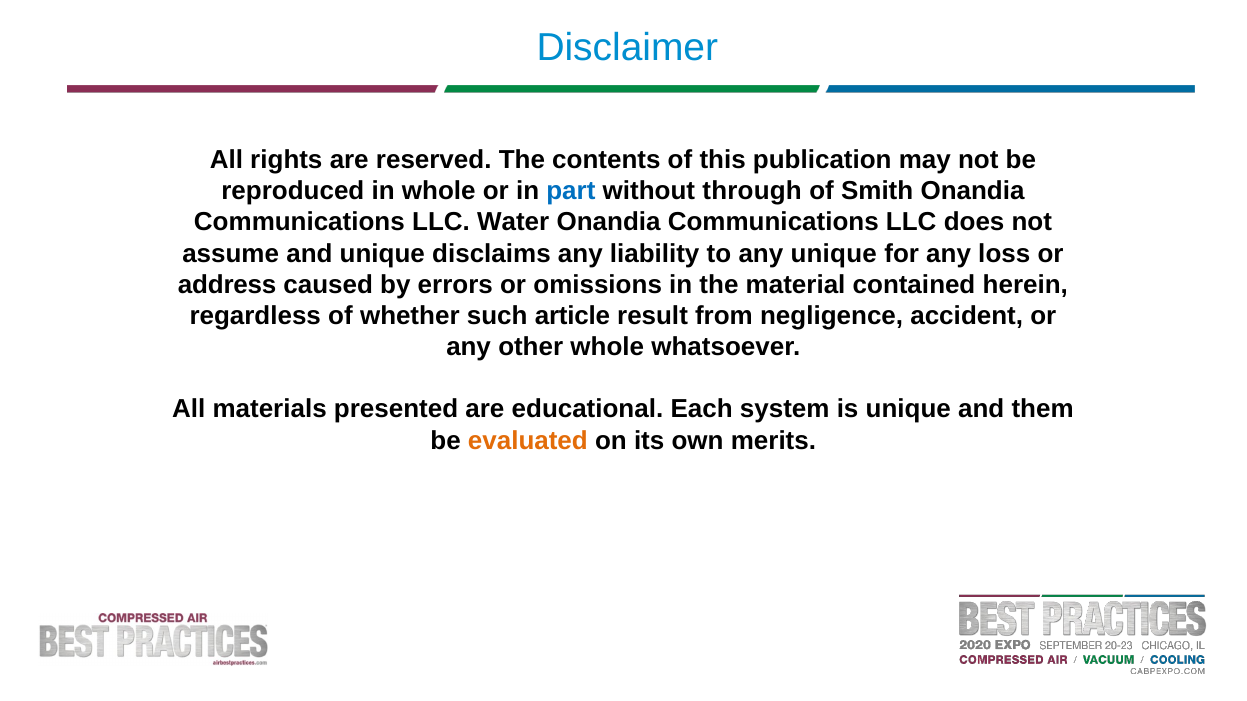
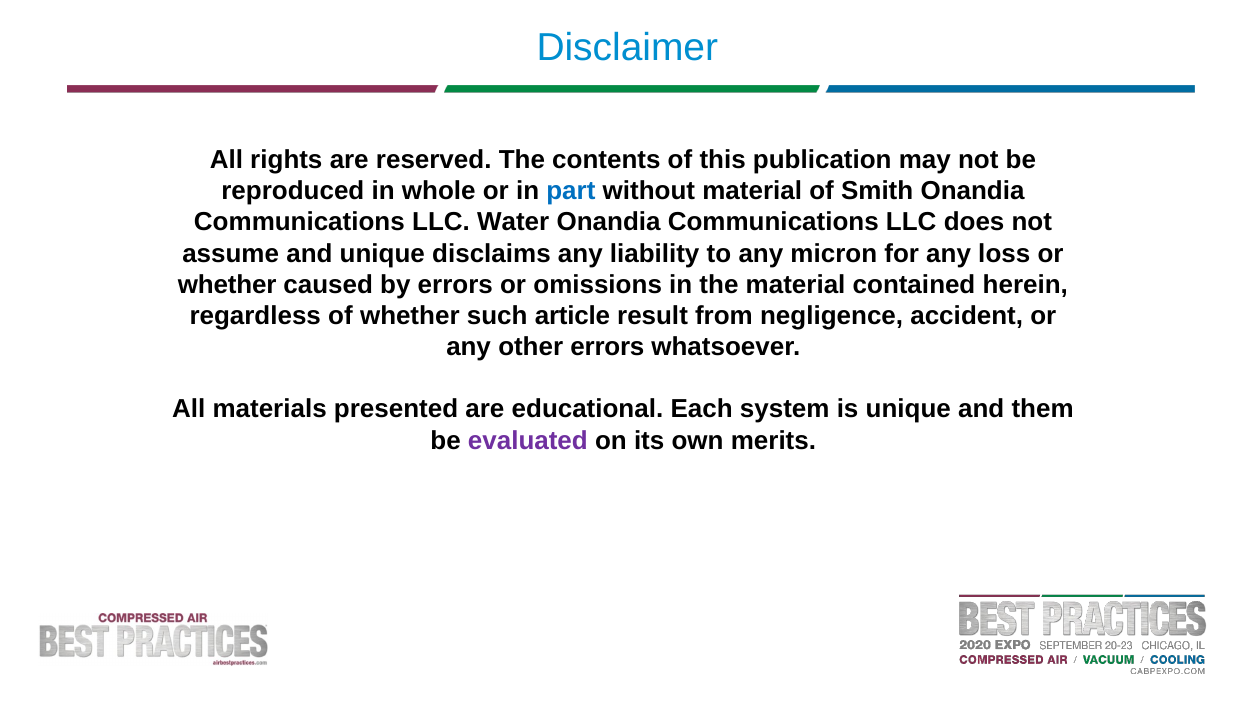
without through: through -> material (752, 191)
any unique: unique -> micron (834, 254)
address: address -> whether (227, 285)
other whole: whole -> errors (607, 347)
evaluated colour: orange -> purple (528, 441)
